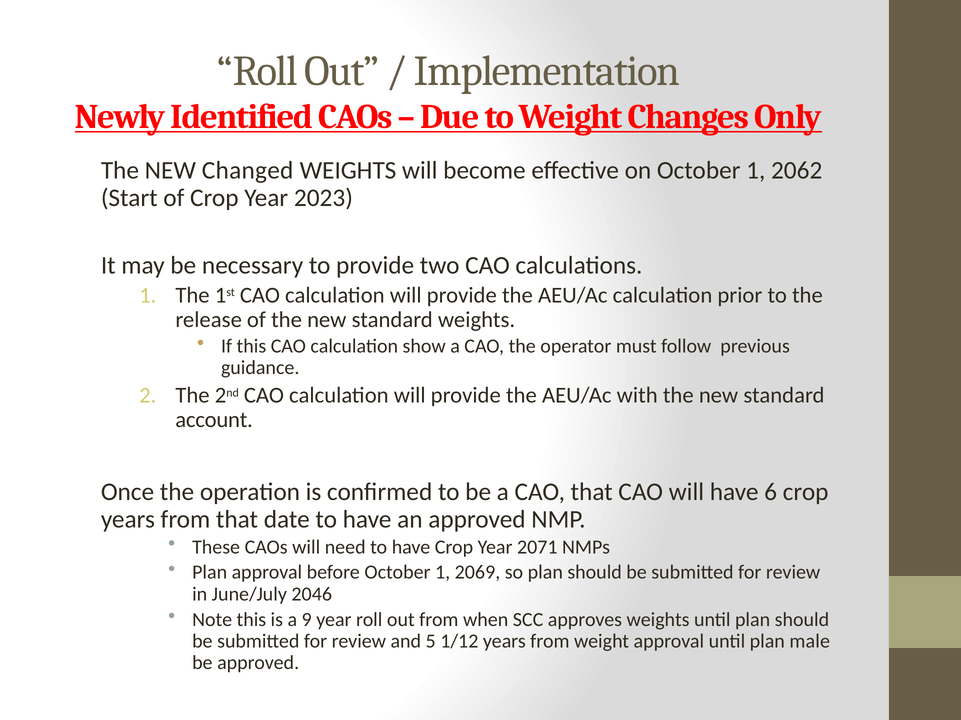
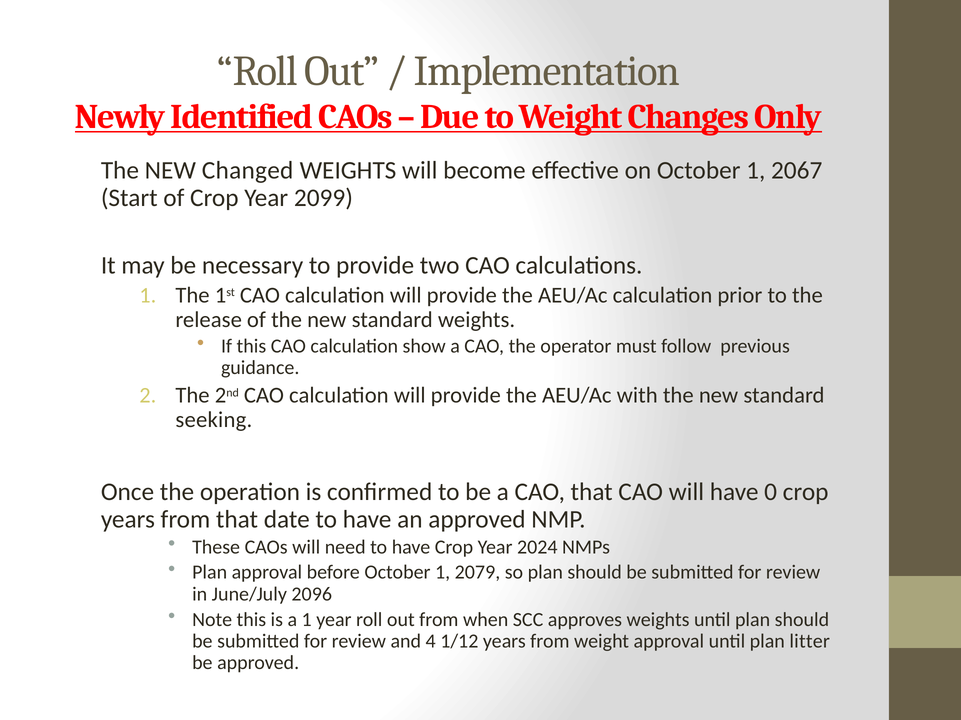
2062: 2062 -> 2067 (797, 171)
2023: 2023 -> 2099 (323, 198)
account: account -> seeking (214, 420)
6: 6 -> 0 (771, 492)
2071: 2071 -> 2024 (537, 547)
2069: 2069 -> 2079 (477, 573)
2046: 2046 -> 2096 (312, 595)
a 9: 9 -> 1 (307, 620)
5: 5 -> 4 (431, 642)
male: male -> litter (810, 642)
